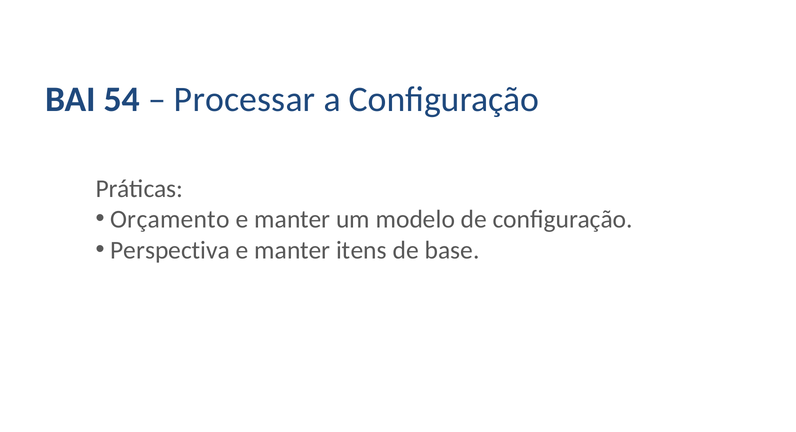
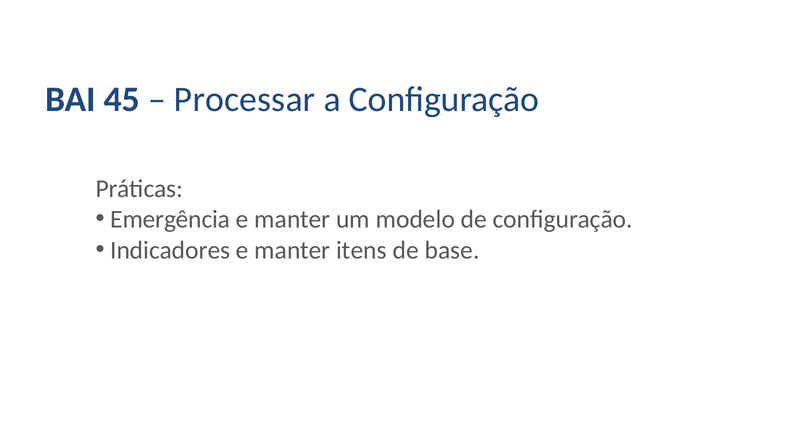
54: 54 -> 45 (122, 100)
Orçamento: Orçamento -> Emergência (170, 219)
Perspectiva: Perspectiva -> Indicadores (170, 250)
